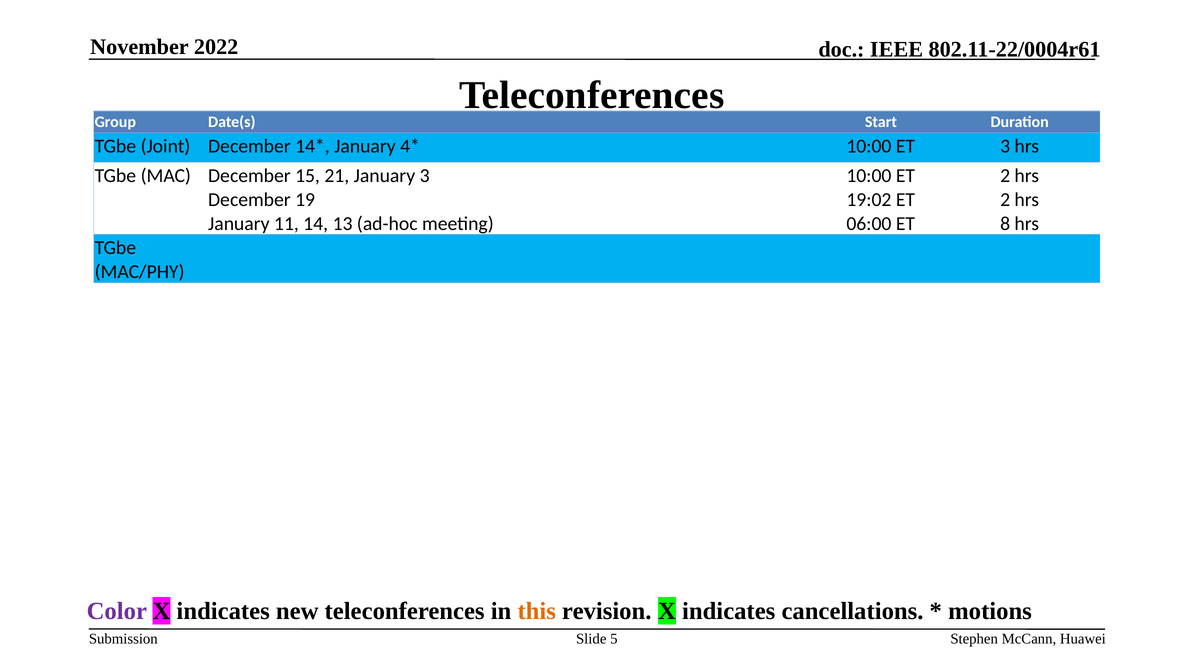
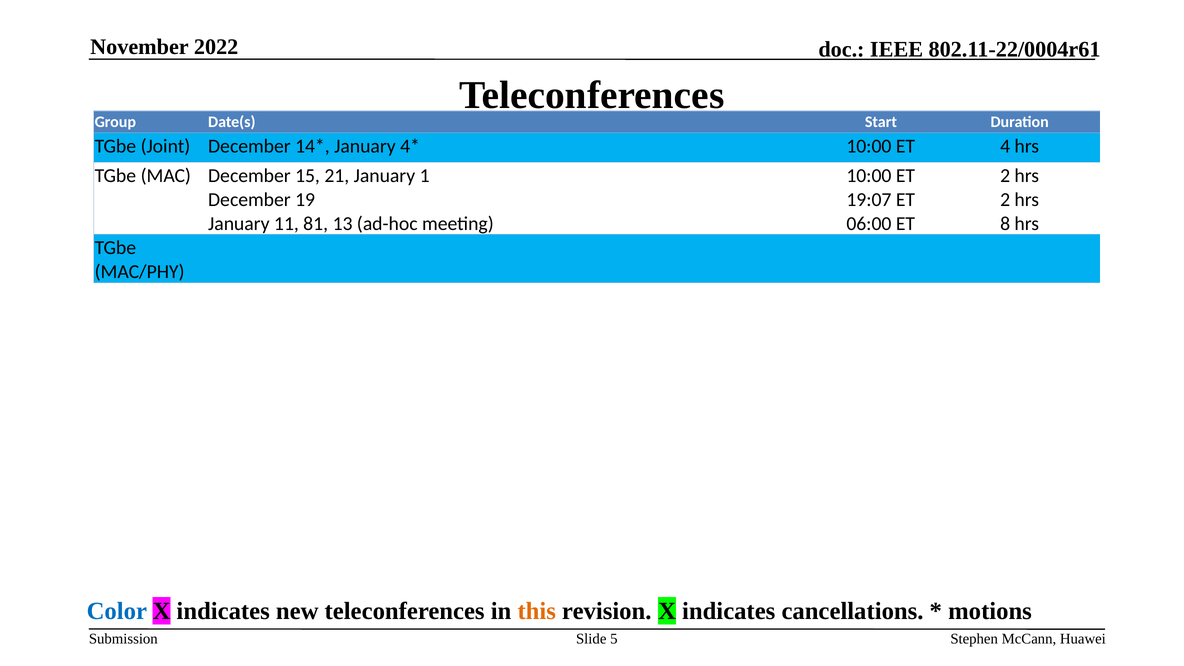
ET 3: 3 -> 4 (1005, 146)
January 3: 3 -> 1 (425, 176)
19:02: 19:02 -> 19:07 (869, 200)
14: 14 -> 81 (316, 224)
Color colour: purple -> blue (117, 611)
